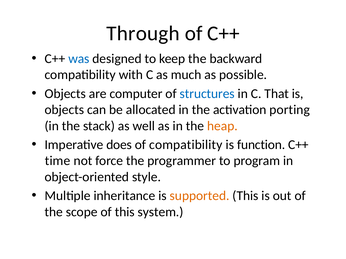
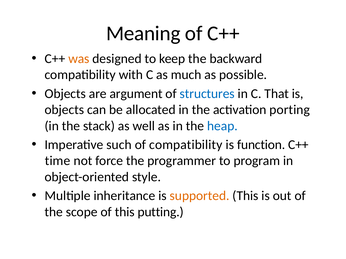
Through: Through -> Meaning (143, 33)
was colour: blue -> orange (79, 59)
computer: computer -> argument (136, 94)
heap colour: orange -> blue (222, 126)
does: does -> such (119, 145)
system: system -> putting (161, 212)
